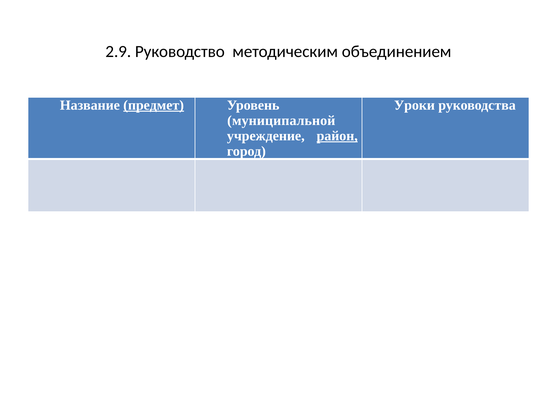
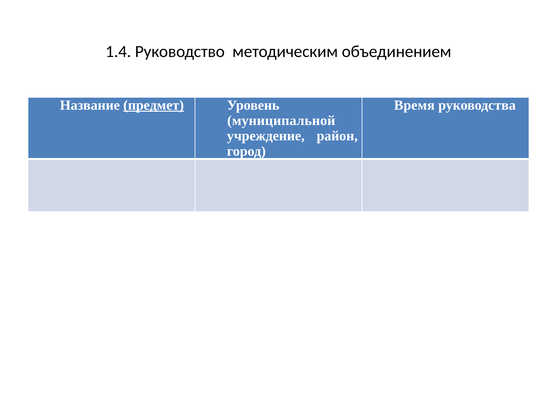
2.9: 2.9 -> 1.4 (118, 52)
Уроки: Уроки -> Время (414, 105)
район underline: present -> none (337, 136)
